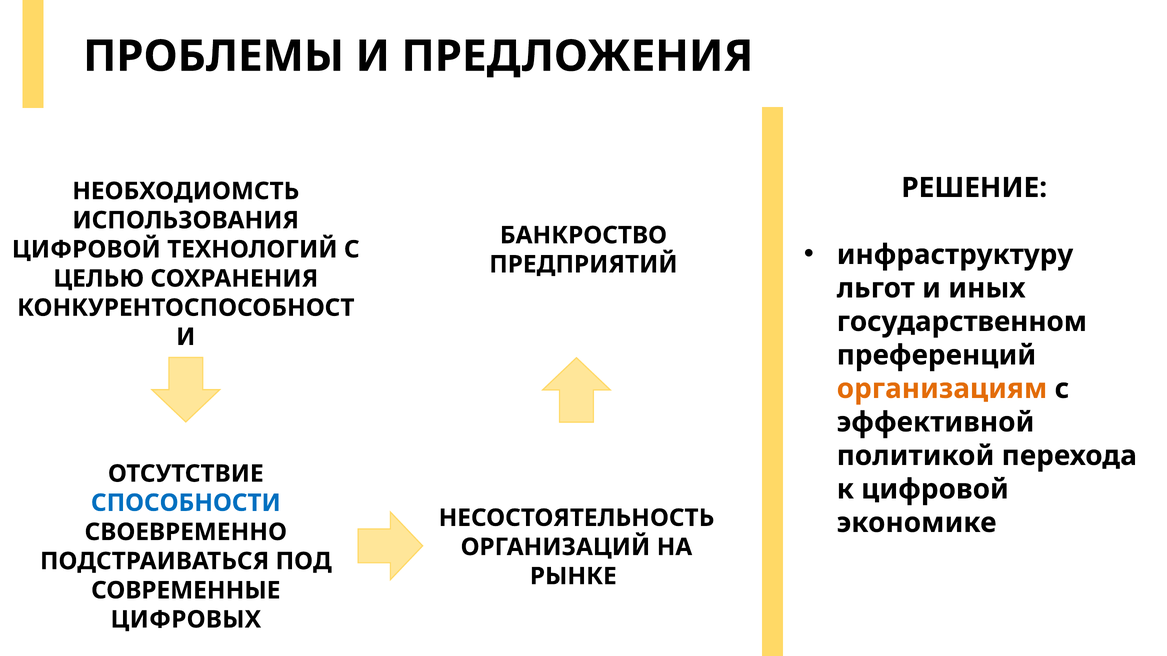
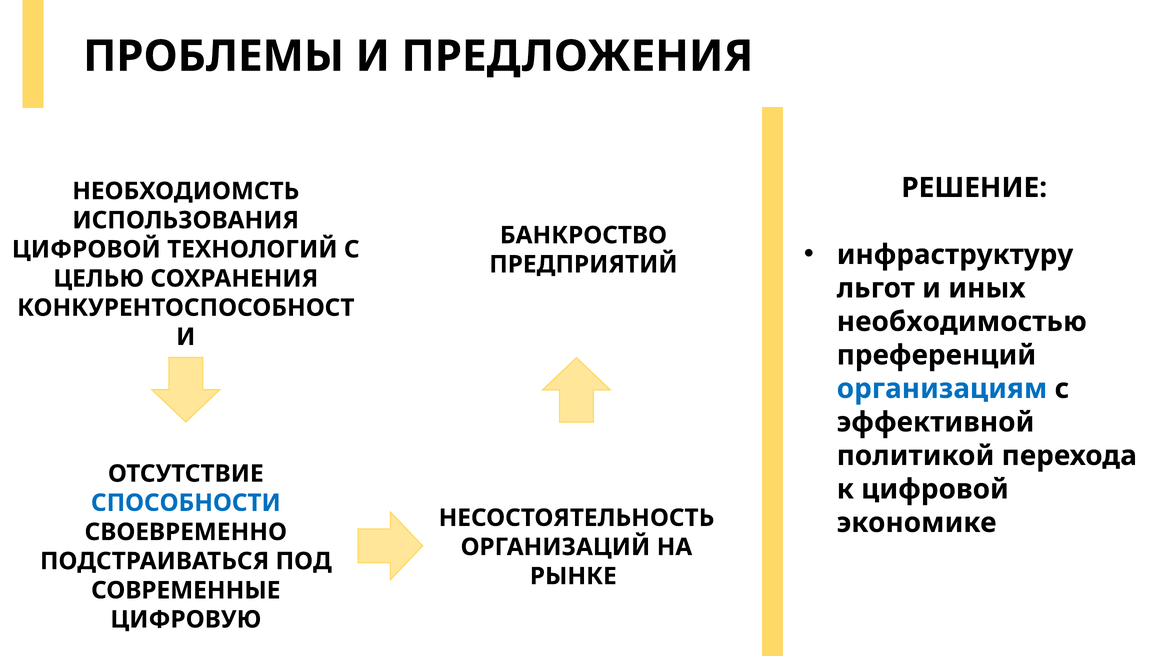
государственном: государственном -> необходимостью (962, 322)
организациям colour: orange -> blue (942, 389)
ЦИФРОВЫХ: ЦИФРОВЫХ -> ЦИФРОВУЮ (186, 620)
